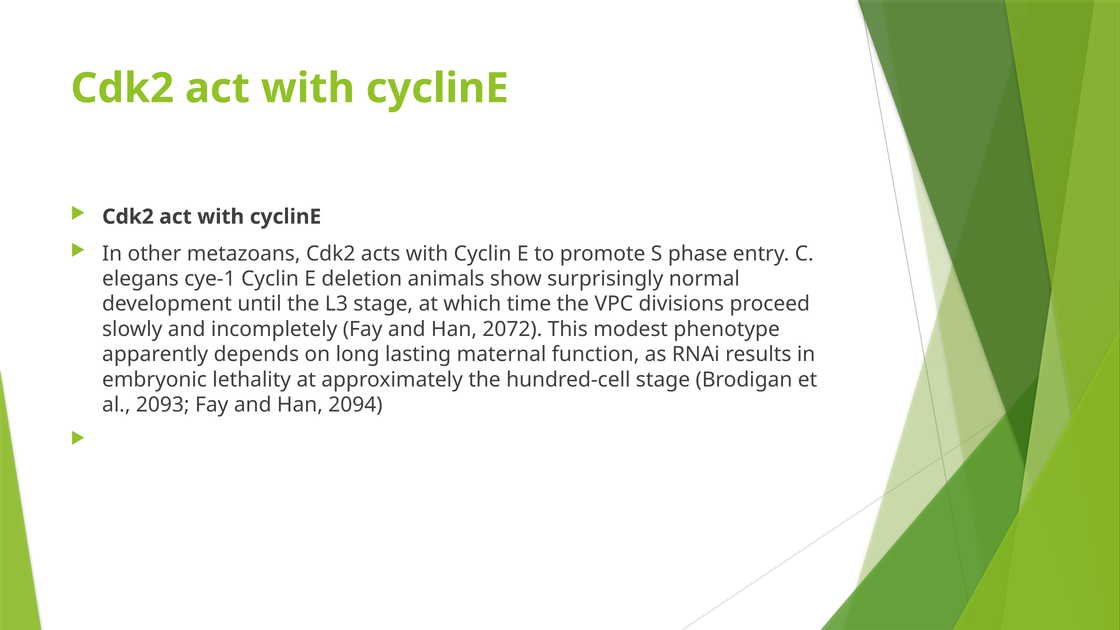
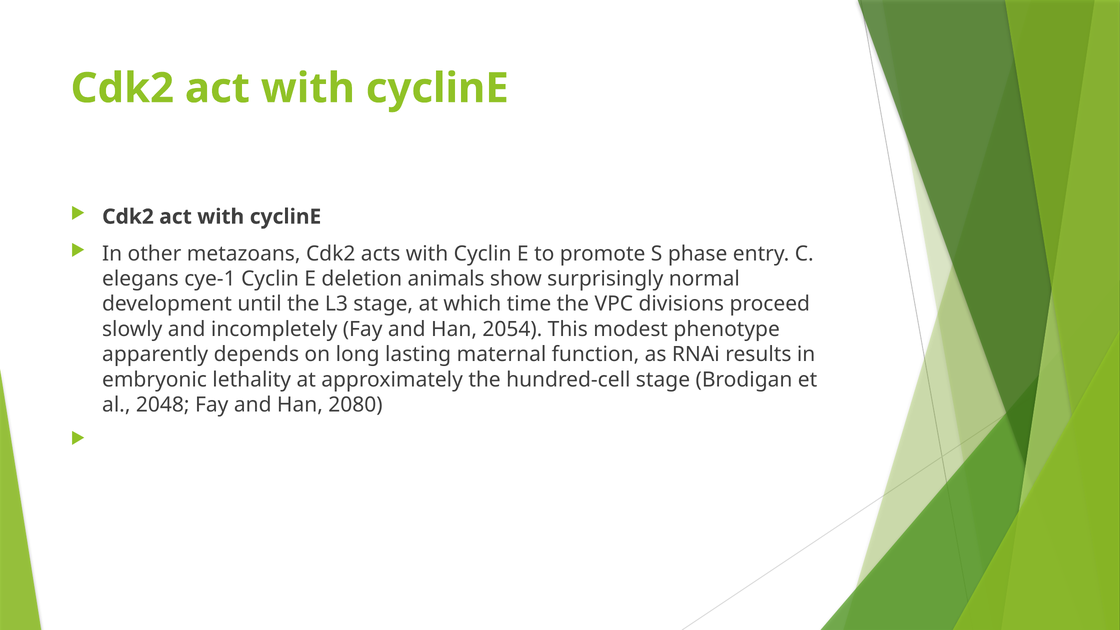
2072: 2072 -> 2054 (512, 329)
2093: 2093 -> 2048 (163, 405)
2094: 2094 -> 2080 (355, 405)
